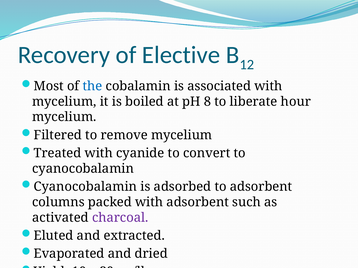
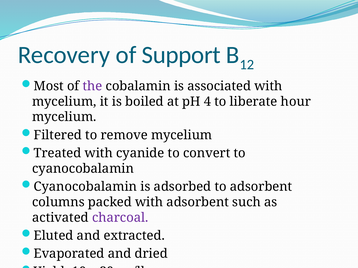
Elective: Elective -> Support (181, 55)
the colour: blue -> purple (92, 86)
8: 8 -> 4 (207, 102)
